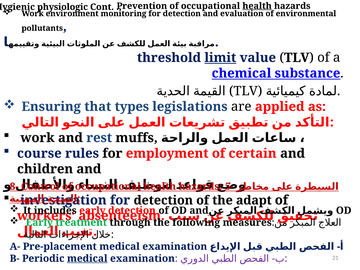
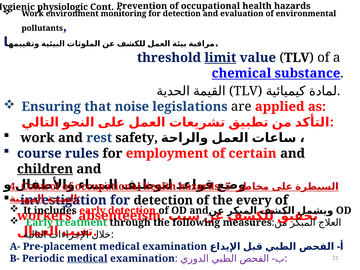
health underline: present -> none (257, 6)
types: types -> noise (132, 107)
muffs: muffs -> safety (137, 138)
children underline: none -> present (45, 169)
8-: 8- -> 4- (14, 186)
adapt: adapt -> every (254, 200)
